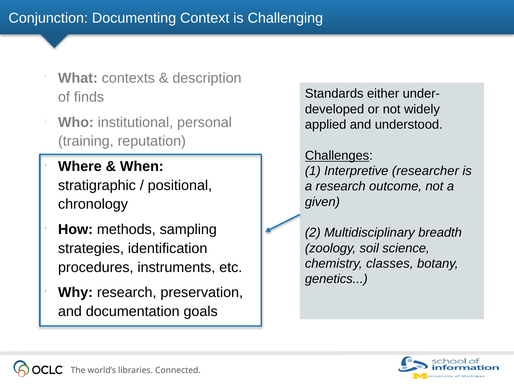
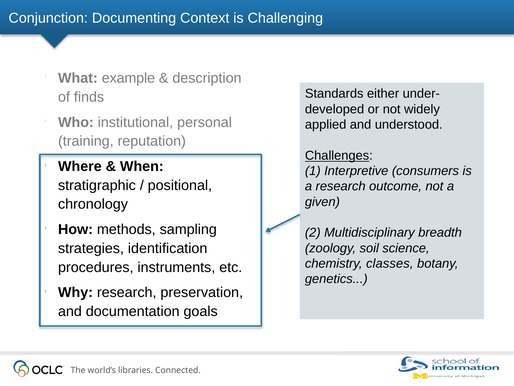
contexts: contexts -> example (128, 78)
researcher: researcher -> consumers (425, 171)
